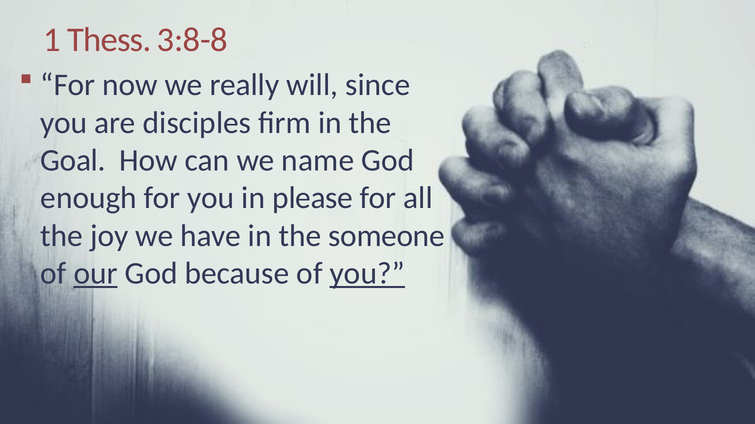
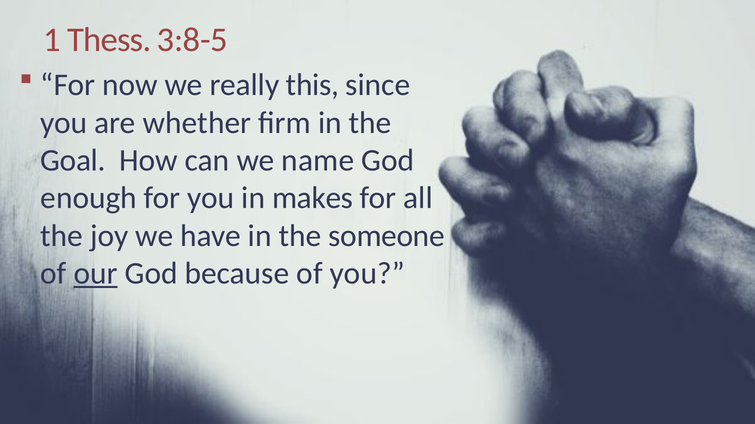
3:8-8: 3:8-8 -> 3:8-5 (192, 40)
will: will -> this (312, 85)
disciples: disciples -> whether (197, 123)
please: please -> makes (313, 198)
you underline: present -> none (367, 274)
